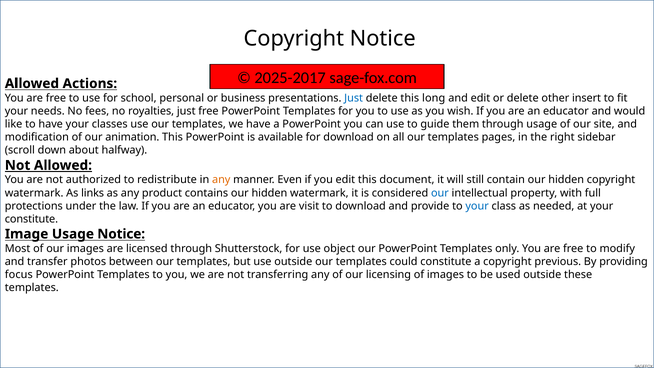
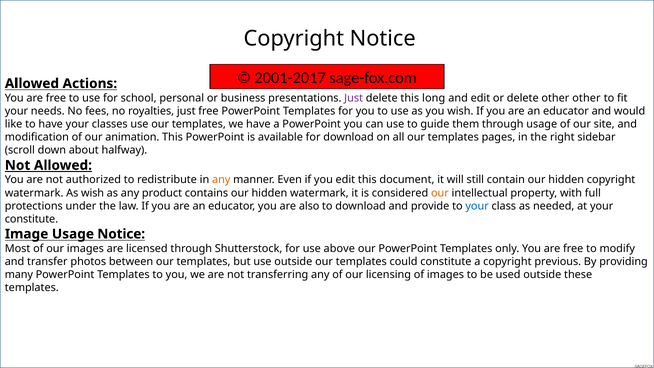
2025-2017: 2025-2017 -> 2001-2017 (290, 78)
Just colour: blue -> purple (354, 98)
other insert: insert -> other (586, 98)
As links: links -> wish (93, 193)
our colour: blue -> orange (440, 193)
visit: visit -> also (309, 206)
object: object -> above (339, 248)
focus: focus -> many (19, 275)
